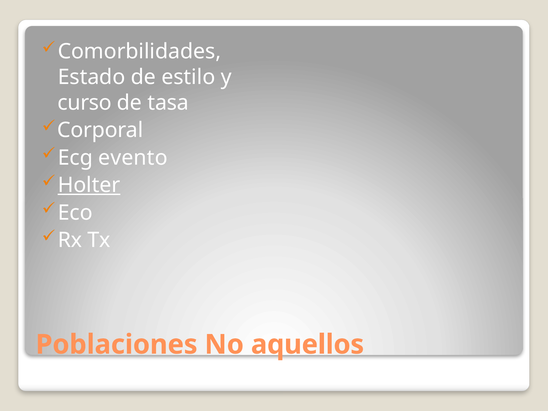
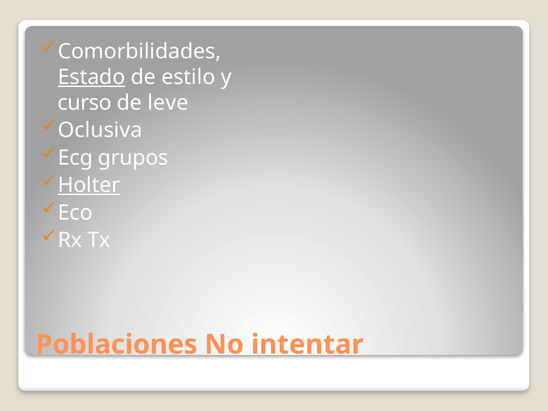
Estado underline: none -> present (91, 77)
tasa: tasa -> leve (168, 103)
Corporal: Corporal -> Oclusiva (100, 130)
evento: evento -> grupos (133, 158)
aquellos: aquellos -> intentar (307, 345)
